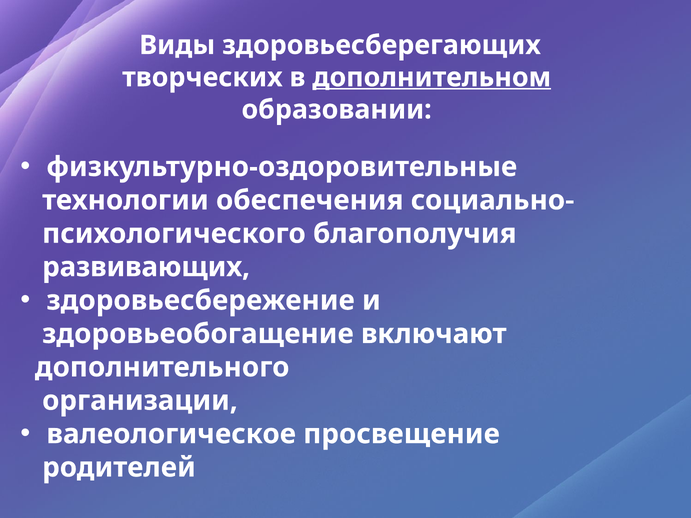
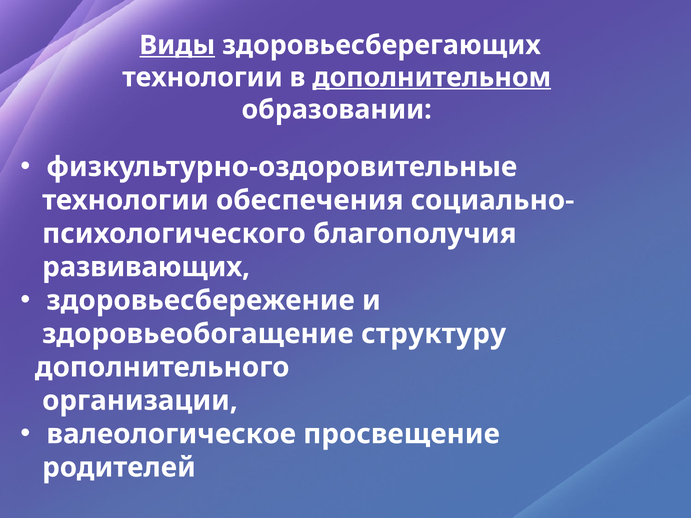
Виды underline: none -> present (177, 45)
творческих: творческих -> технологии (202, 77)
включают: включают -> структуру (434, 334)
